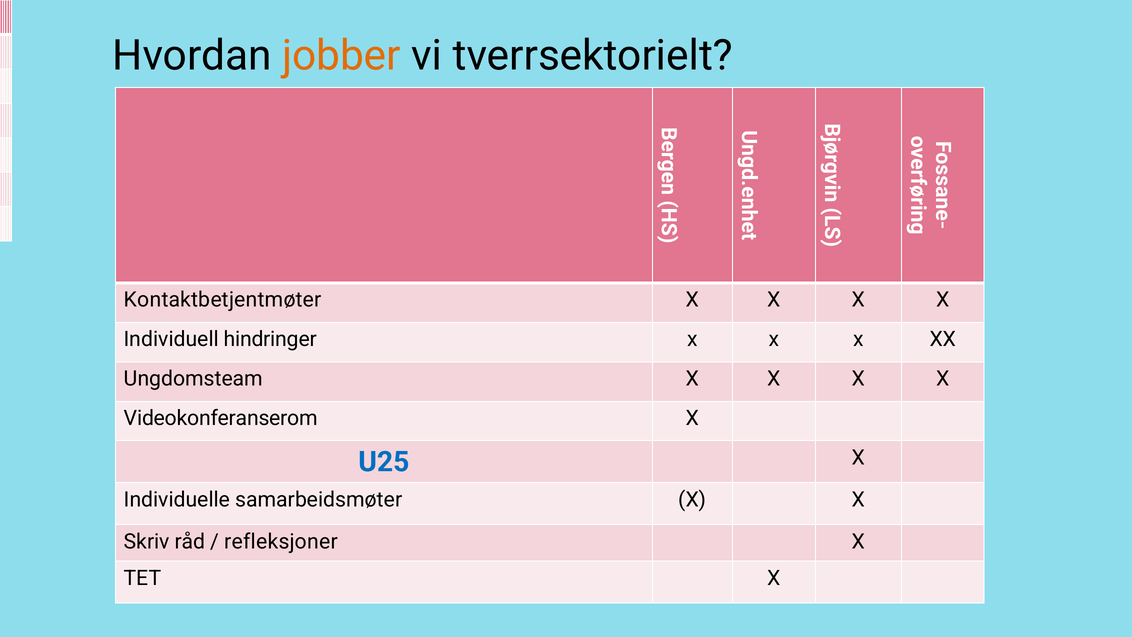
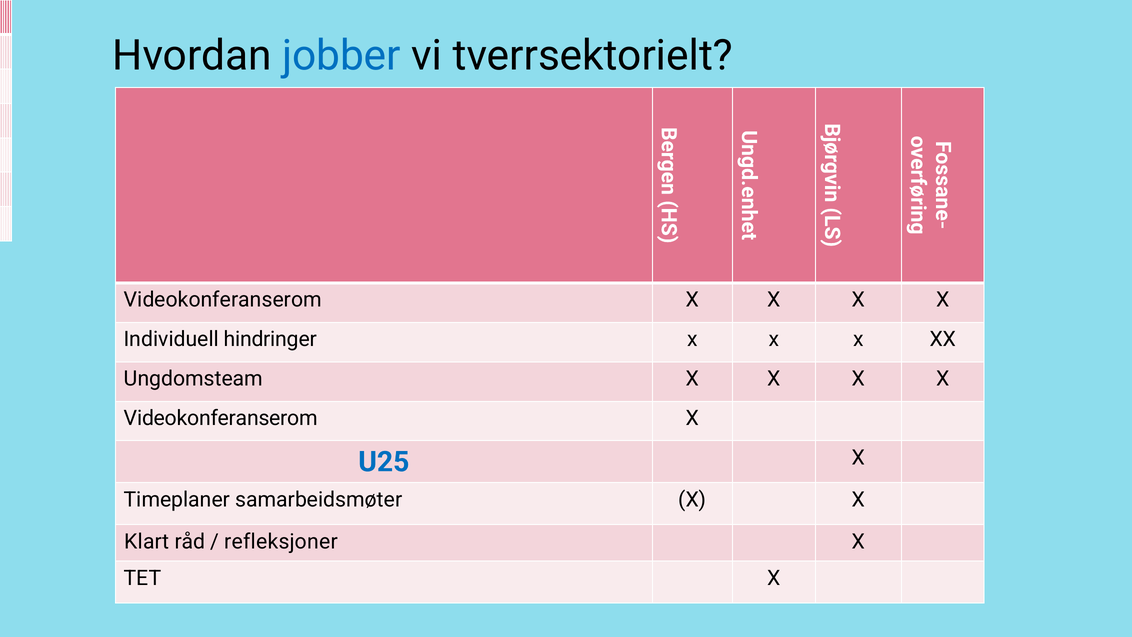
jobber colour: orange -> blue (341, 56)
Kontaktbetjentmøter: Kontaktbetjentmøter -> Videokonferanserom (223, 300)
Individuelle: Individuelle -> Timeplaner (177, 499)
Skriv: Skriv -> Klart (147, 541)
